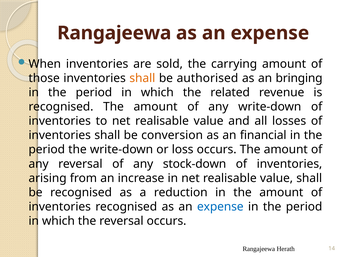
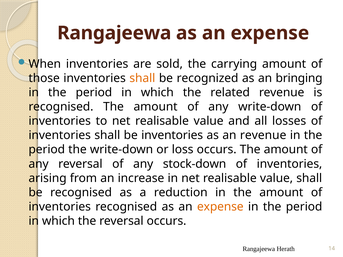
authorised: authorised -> recognized (208, 78)
be conversion: conversion -> inventories (172, 135)
an financial: financial -> revenue (263, 135)
expense colour: blue -> orange (220, 207)
